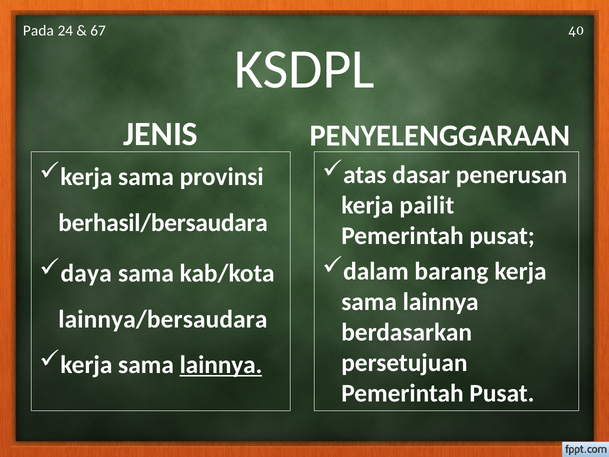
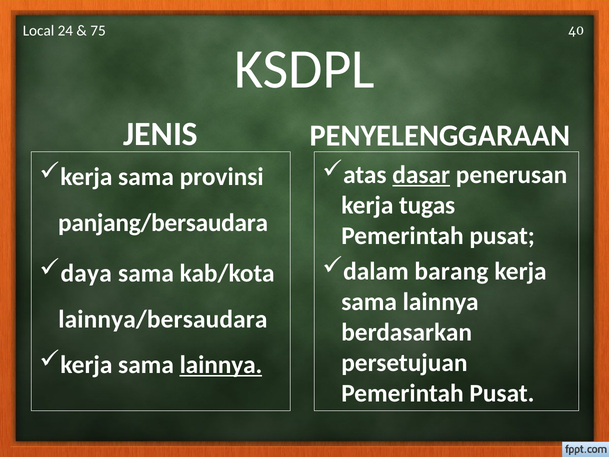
Pada: Pada -> Local (39, 31)
67: 67 -> 75 (98, 31)
dasar underline: none -> present (421, 175)
pailit: pailit -> tugas (427, 205)
berhasil/bersaudara: berhasil/bersaudara -> panjang/bersaudara (163, 223)
